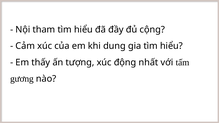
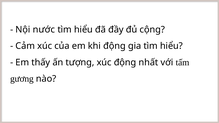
tham: tham -> nước (44, 30)
khi dung: dung -> động (114, 46)
